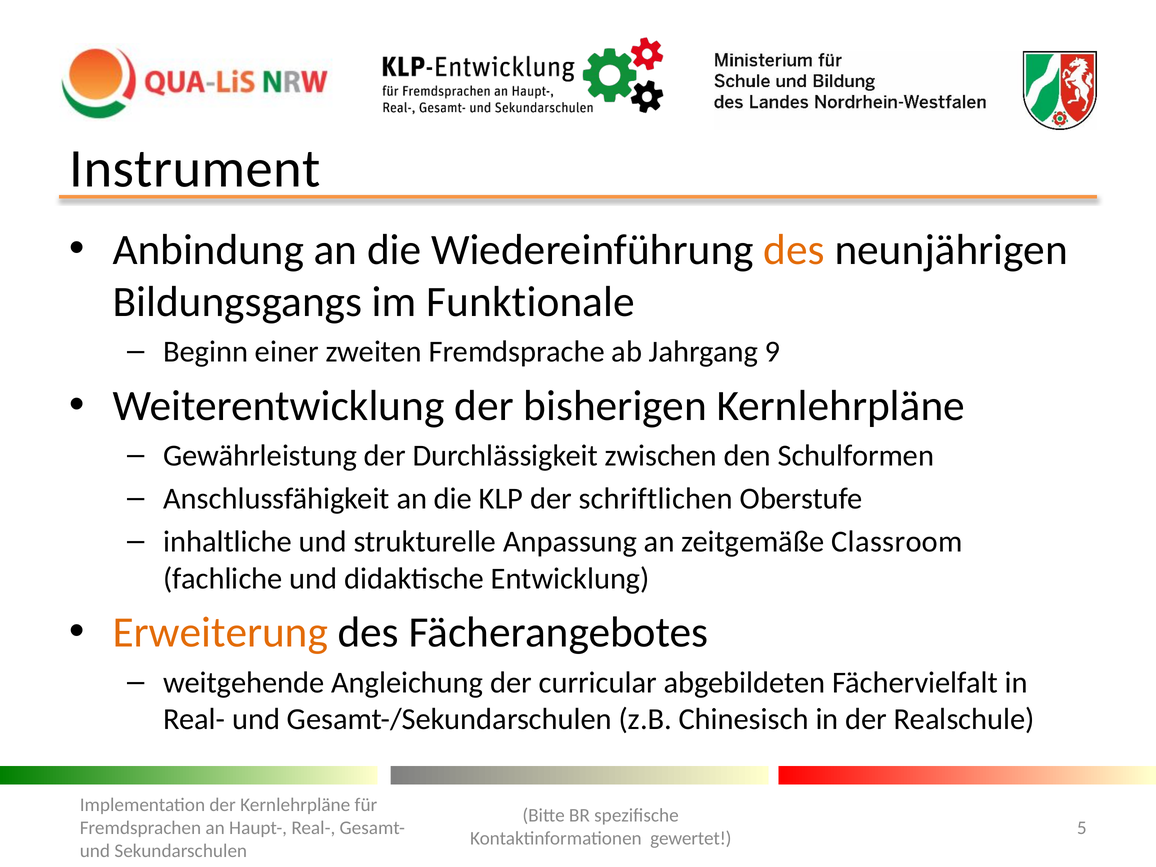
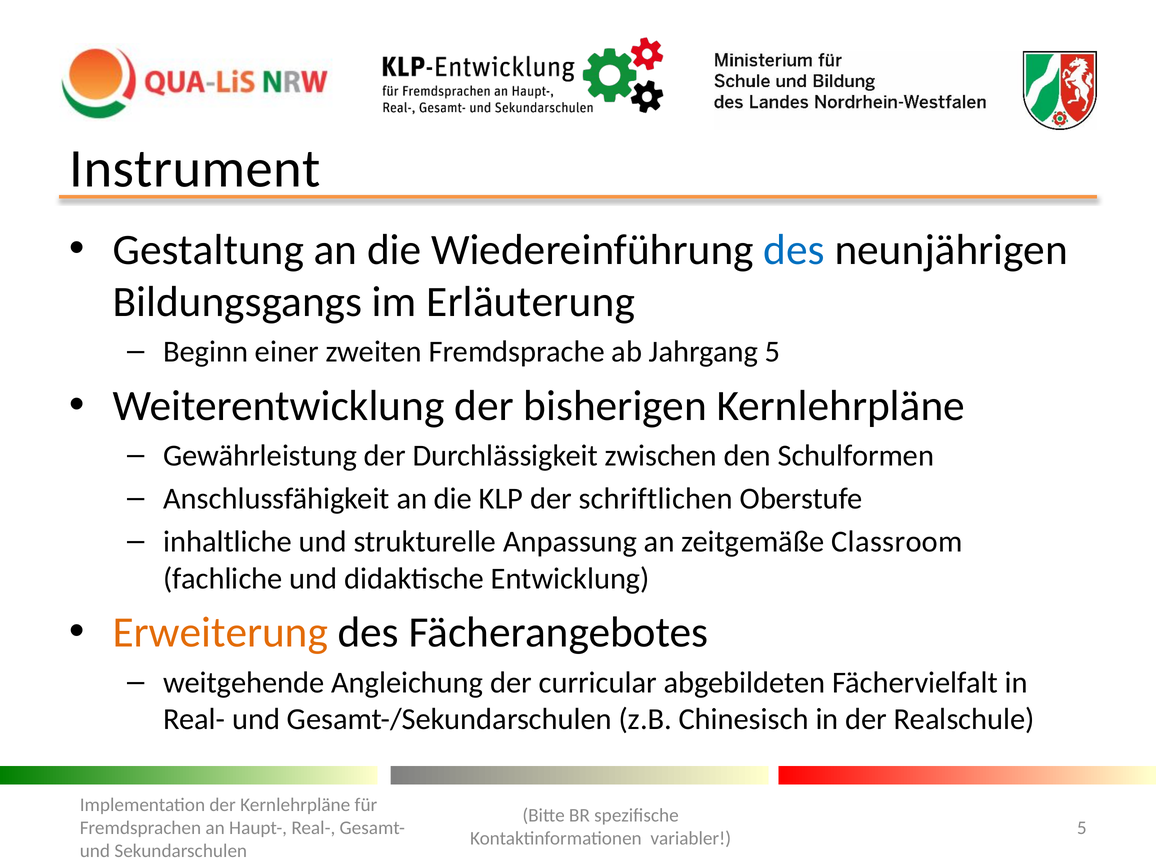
Anbindung: Anbindung -> Gestaltung (208, 250)
des colour: orange -> blue (794, 250)
Funktionale: Funktionale -> Erläuterung (531, 302)
Jahrgang 9: 9 -> 5 (773, 352)
gewertet: gewertet -> variabler (691, 839)
